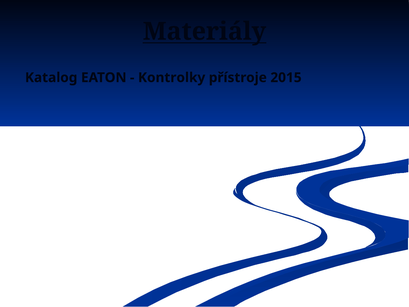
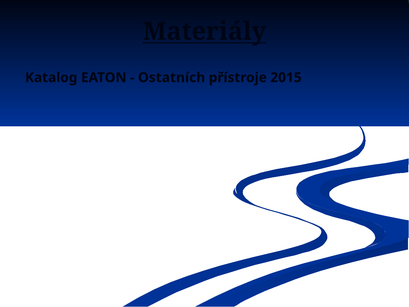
Kontrolky: Kontrolky -> Ostatních (172, 78)
